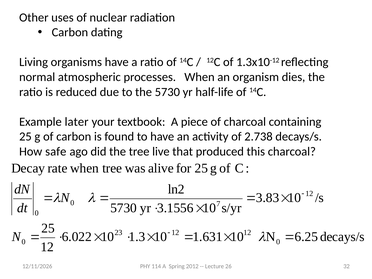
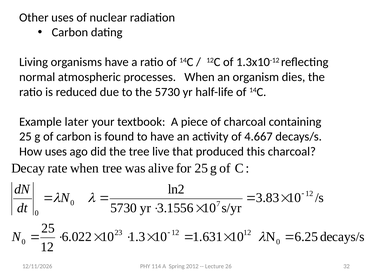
2.738: 2.738 -> 4.667 (258, 137)
How safe: safe -> uses (56, 151)
